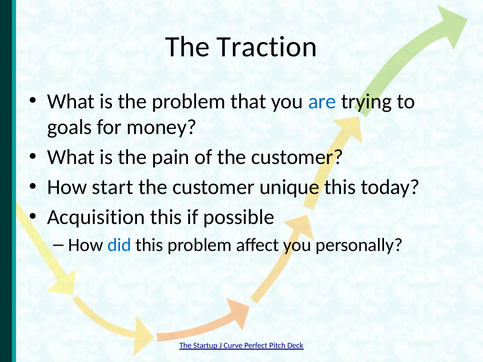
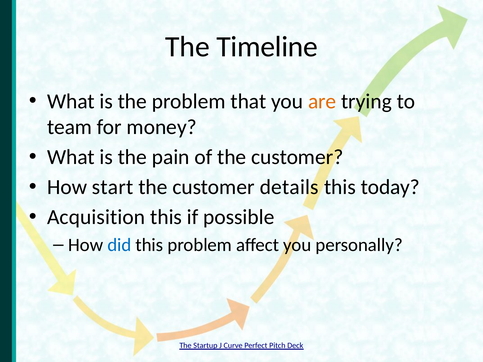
Traction: Traction -> Timeline (267, 47)
are colour: blue -> orange (322, 101)
goals: goals -> team (70, 127)
unique: unique -> details (289, 187)
